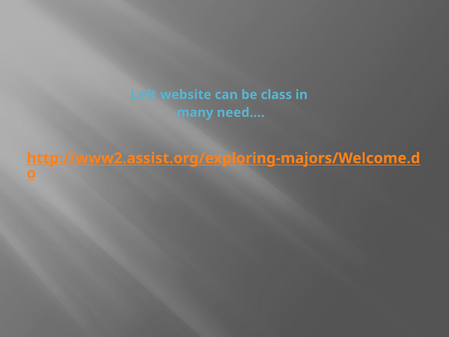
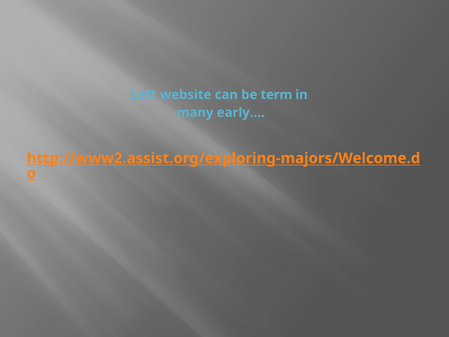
class: class -> term (276, 95)
need…: need… -> early… (241, 112)
